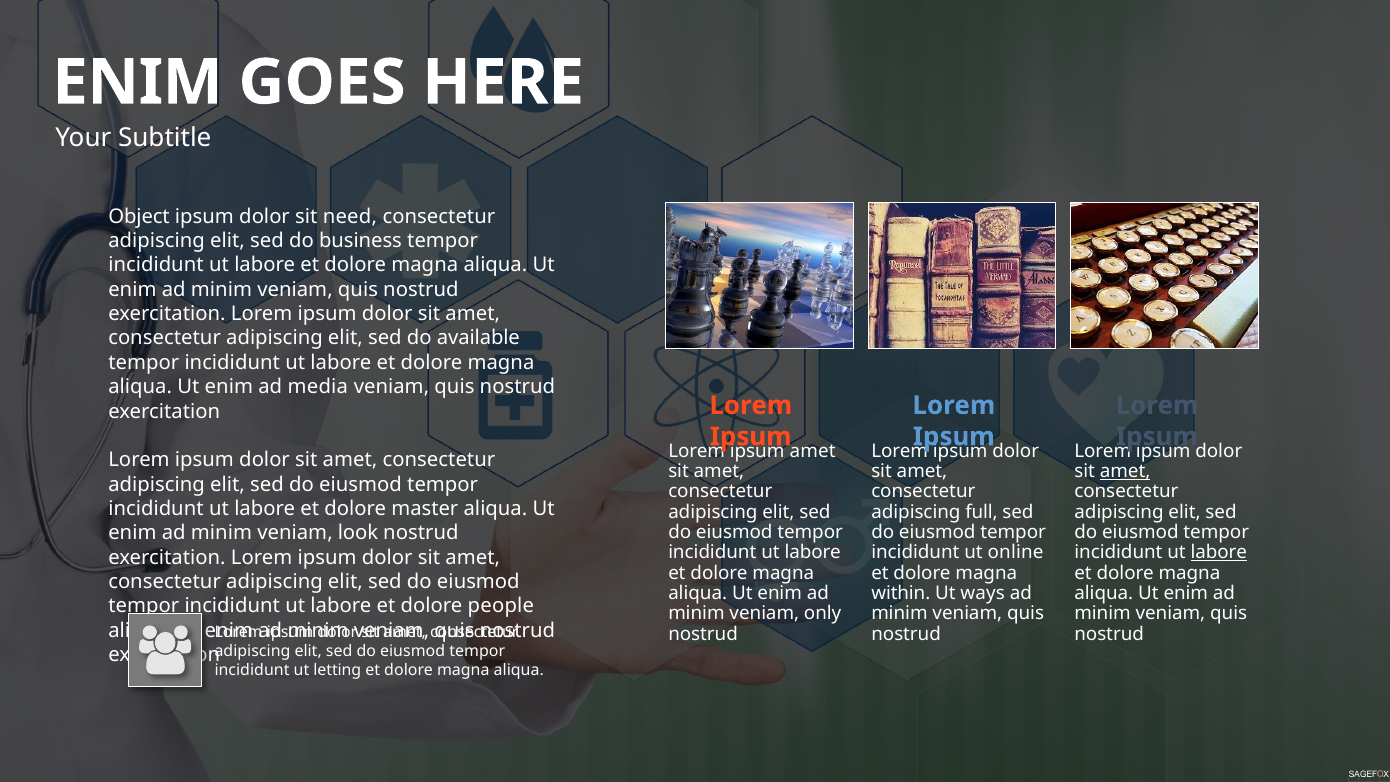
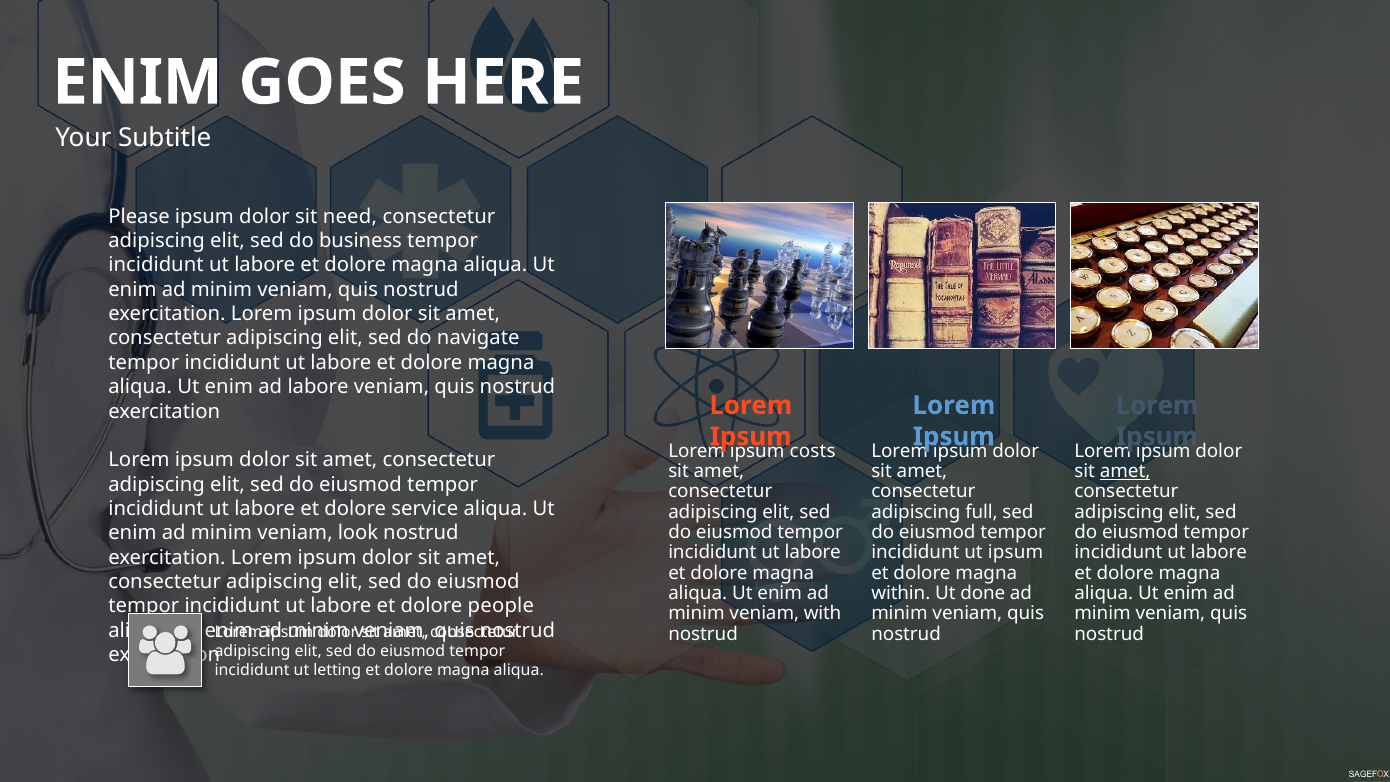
Object: Object -> Please (139, 217)
available: available -> navigate (478, 338)
ad media: media -> labore (318, 387)
amet: amet -> costs (813, 451)
master: master -> service (425, 509)
ut online: online -> ipsum (1016, 552)
labore underline: present -> none (1219, 552)
ways: ways -> done (983, 593)
only: only -> with (823, 614)
